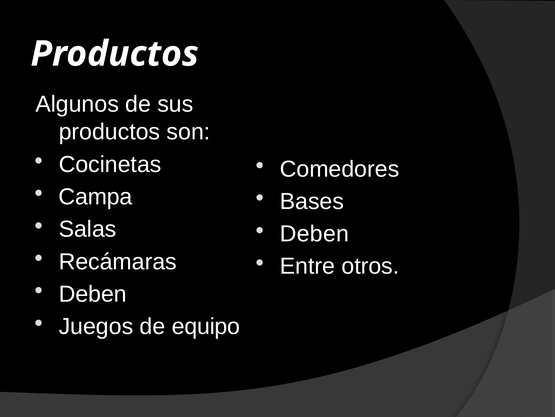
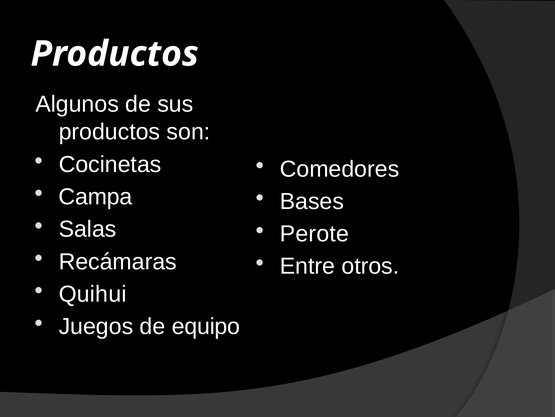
Deben: Deben -> Perote (314, 233)
Deben: Deben -> Quihui (93, 294)
